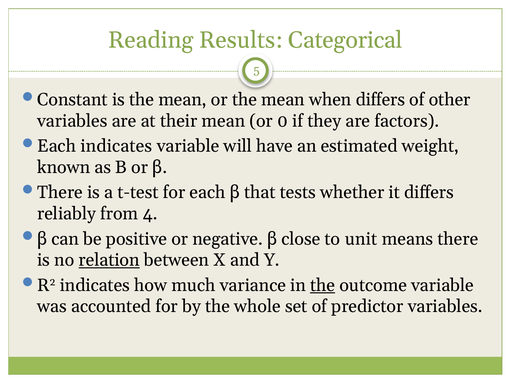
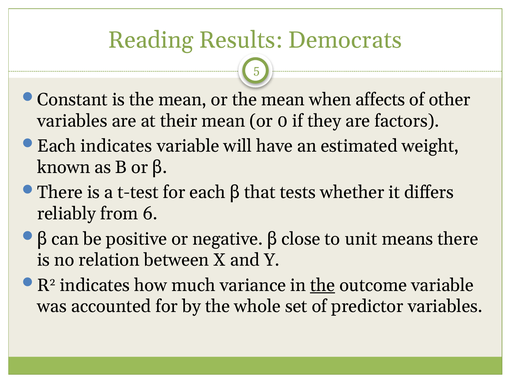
Categorical: Categorical -> Democrats (345, 40)
when differs: differs -> affects (380, 100)
4: 4 -> 6 (150, 214)
relation underline: present -> none (109, 260)
